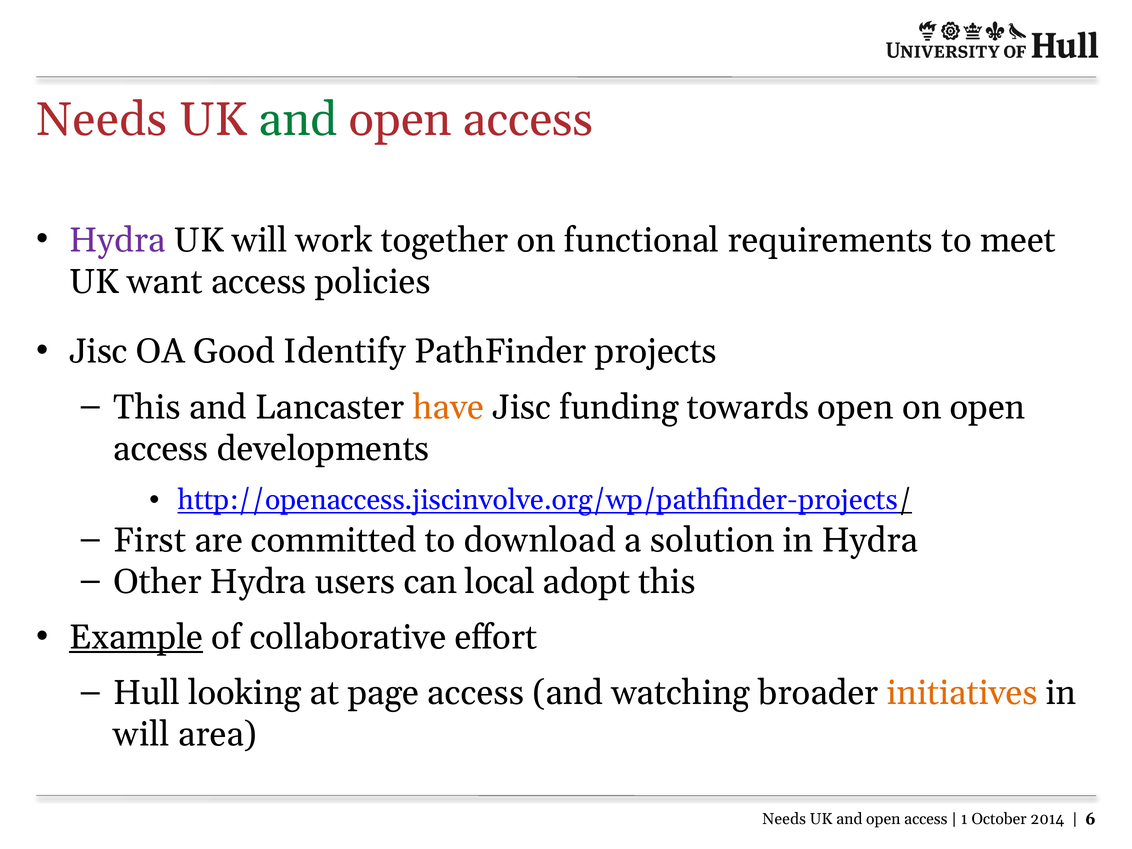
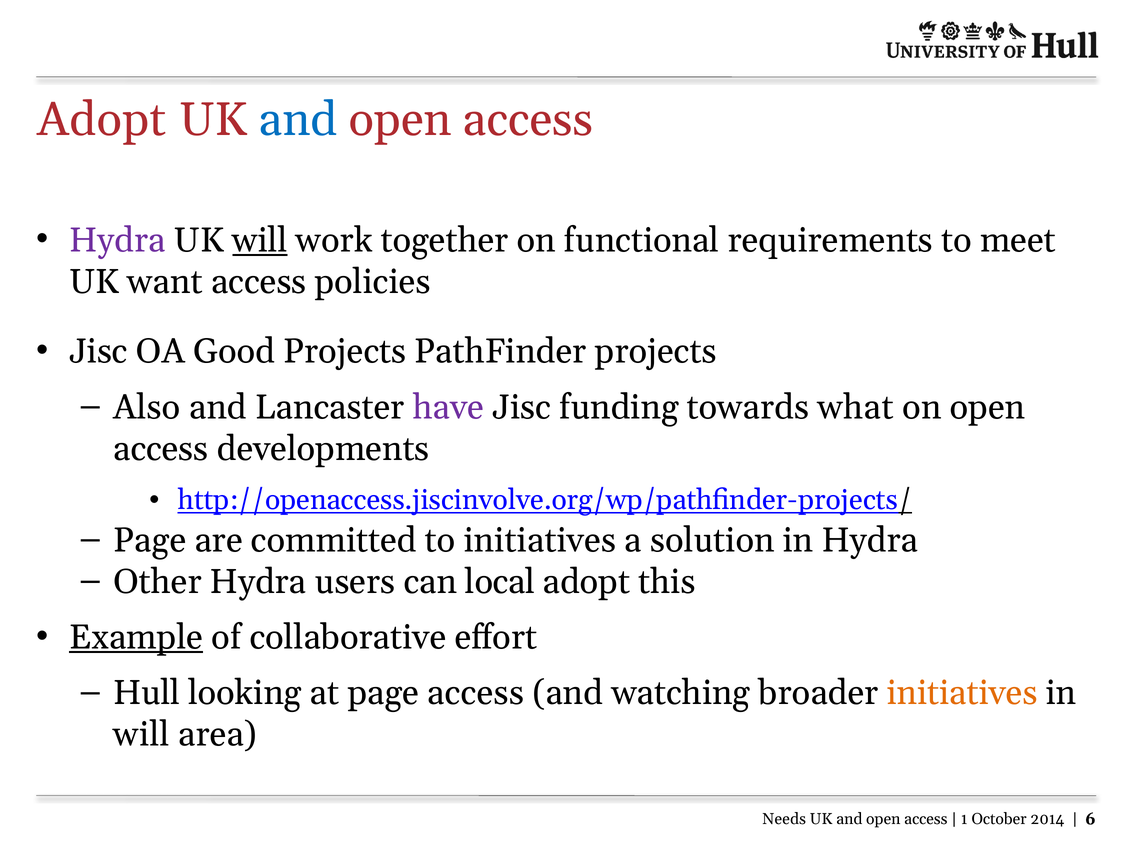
Needs: Needs -> Adopt (102, 120)
and colour: green -> blue (298, 120)
will underline: none -> present (260, 240)
Good Identify: Identify -> Projects (345, 351)
This: This -> Also (147, 407)
have colour: orange -> purple (448, 407)
towards open: open -> what (856, 407)
First: First -> Page (150, 540)
to download: download -> initiatives (540, 540)
